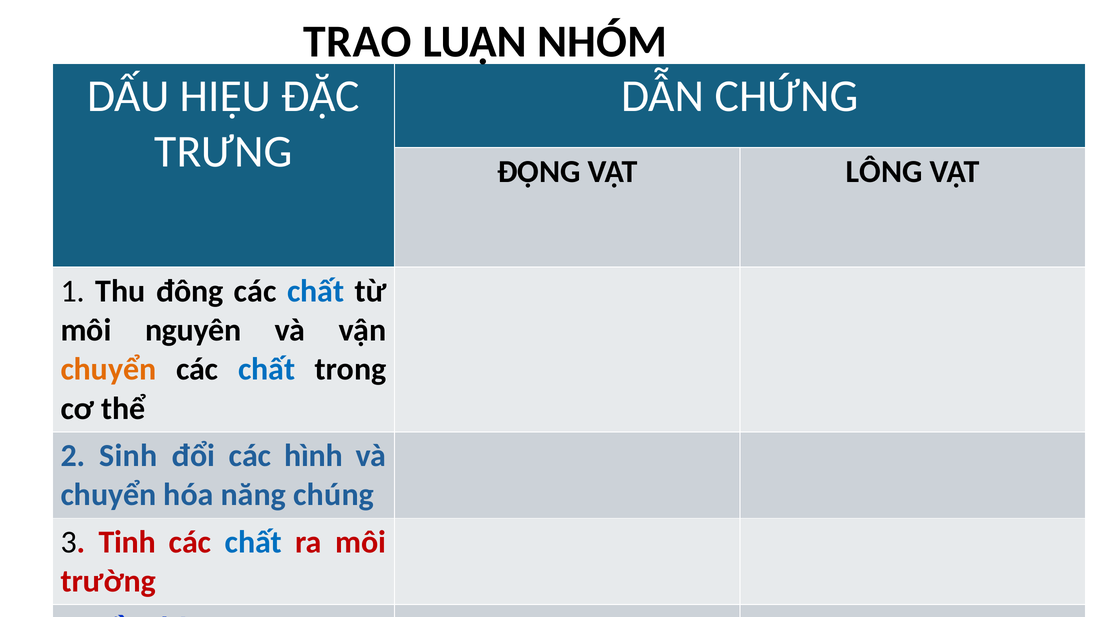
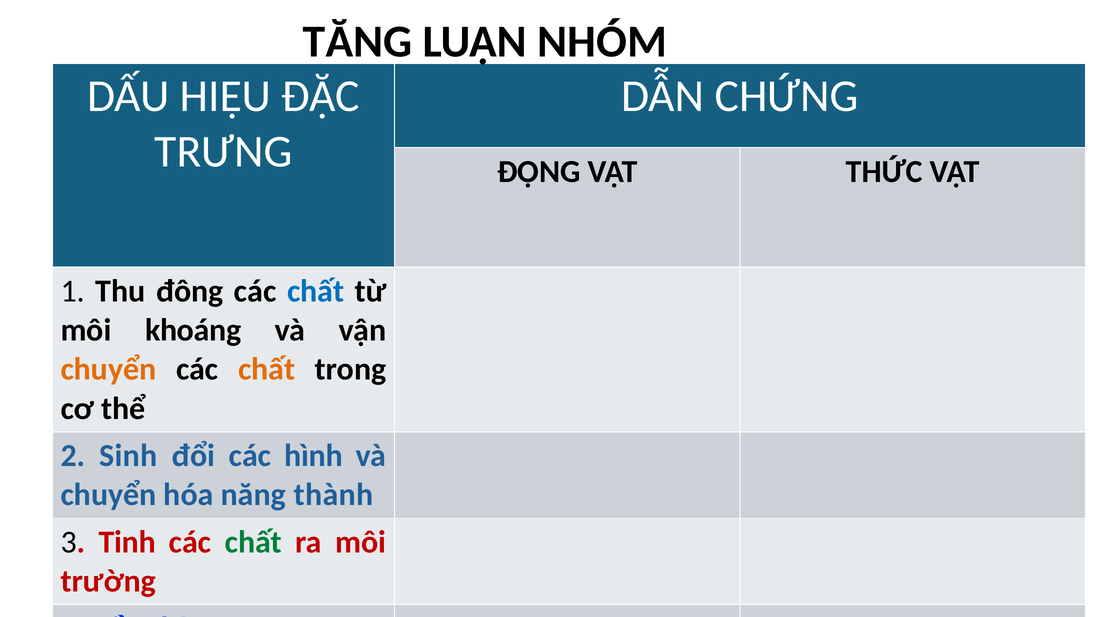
TRAO: TRAO -> TĂNG (358, 42)
LÔNG: LÔNG -> THỨC (884, 172)
nguyên: nguyên -> khoáng (193, 330)
chất colour: blue -> orange (267, 369)
chúng: chúng -> thành (334, 495)
chất colour: blue -> green (253, 542)
